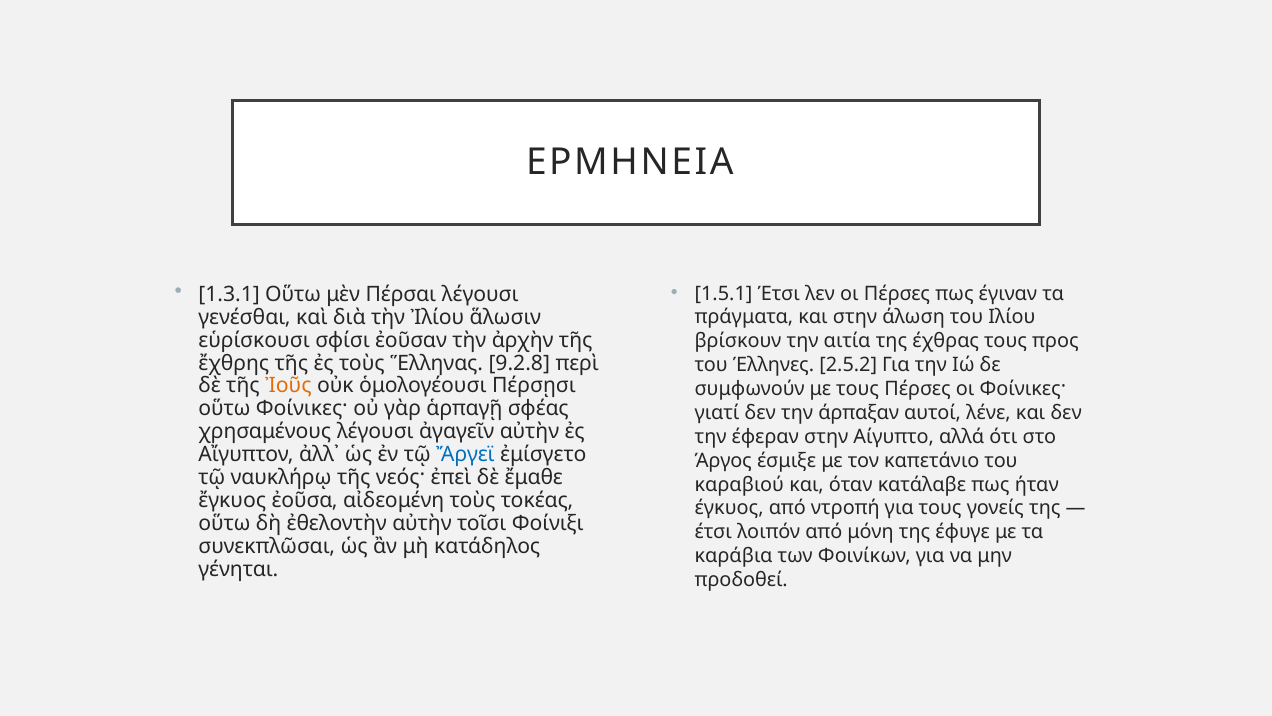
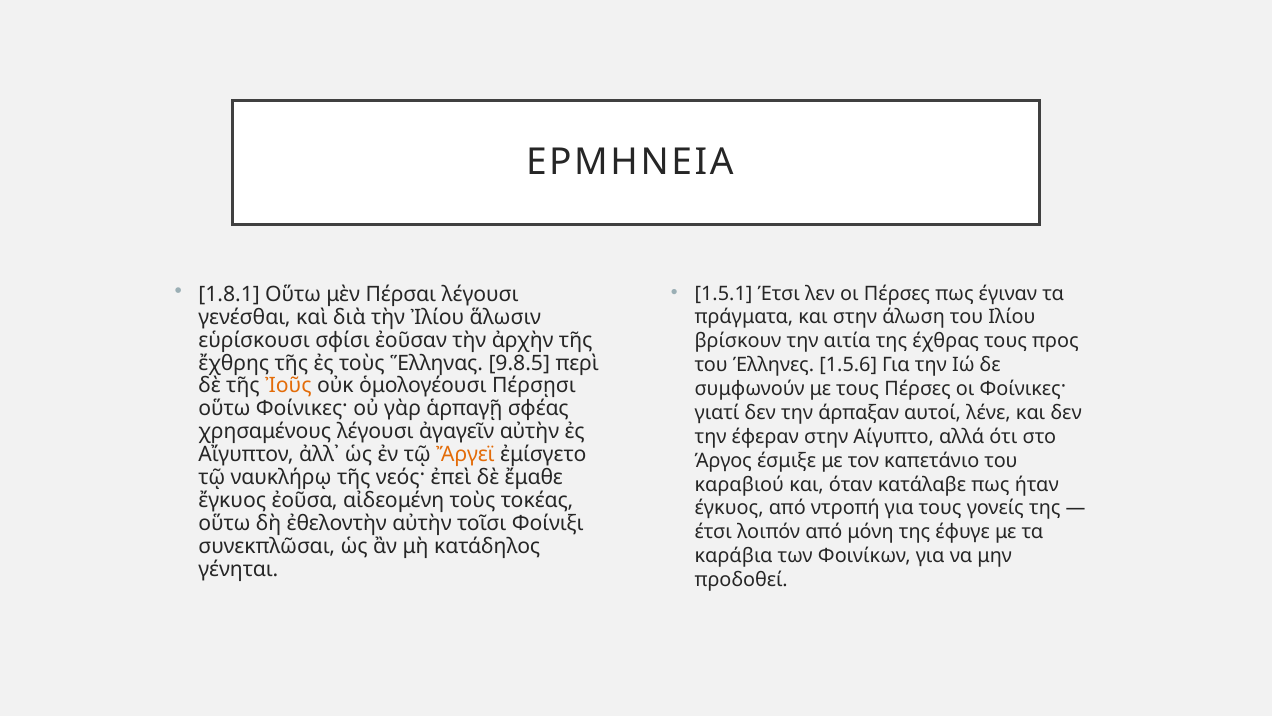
1.3.1: 1.3.1 -> 1.8.1 (229, 294)
9.2.8: 9.2.8 -> 9.8.5 (519, 363)
2.5.2: 2.5.2 -> 1.5.6 (848, 365)
Ἄργεϊ colour: blue -> orange (465, 454)
